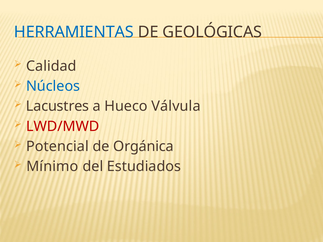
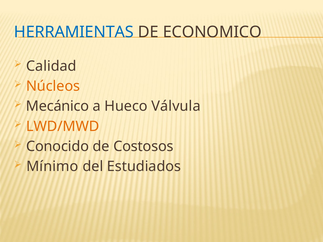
GEOLÓGICAS: GEOLÓGICAS -> ECONOMICO (212, 32)
Núcleos colour: blue -> orange (53, 86)
Lacustres: Lacustres -> Mecánico (58, 106)
LWD/MWD colour: red -> orange (63, 126)
Potencial: Potencial -> Conocido (58, 147)
Orgánica: Orgánica -> Costosos (143, 147)
